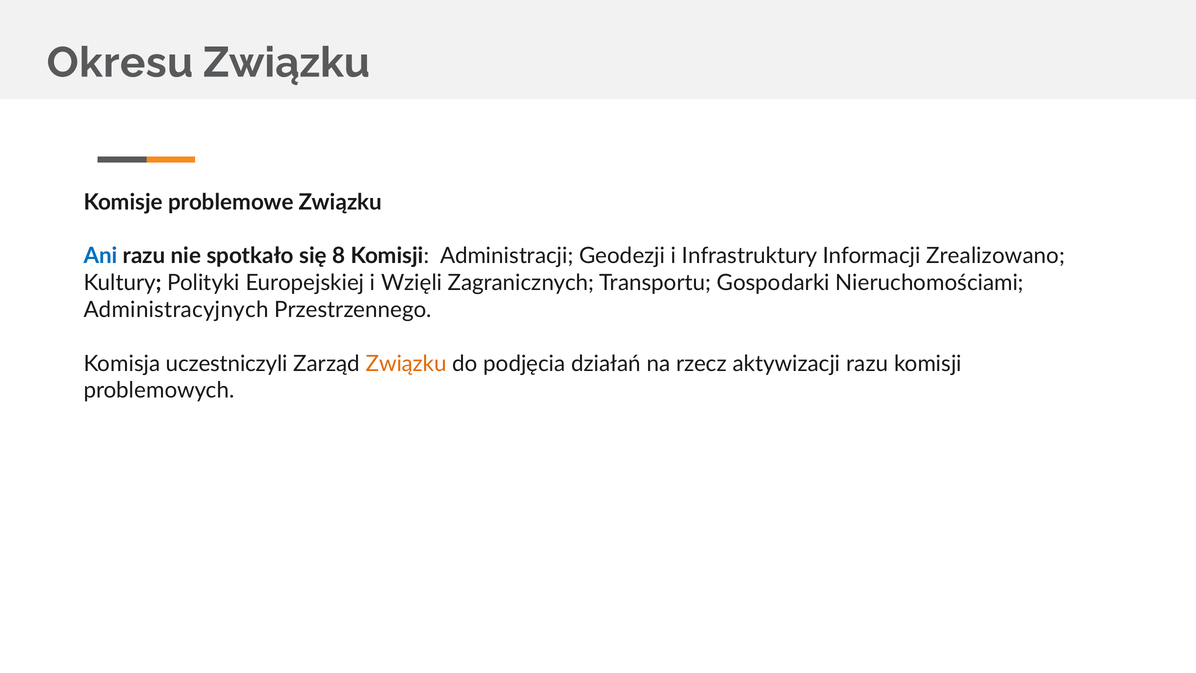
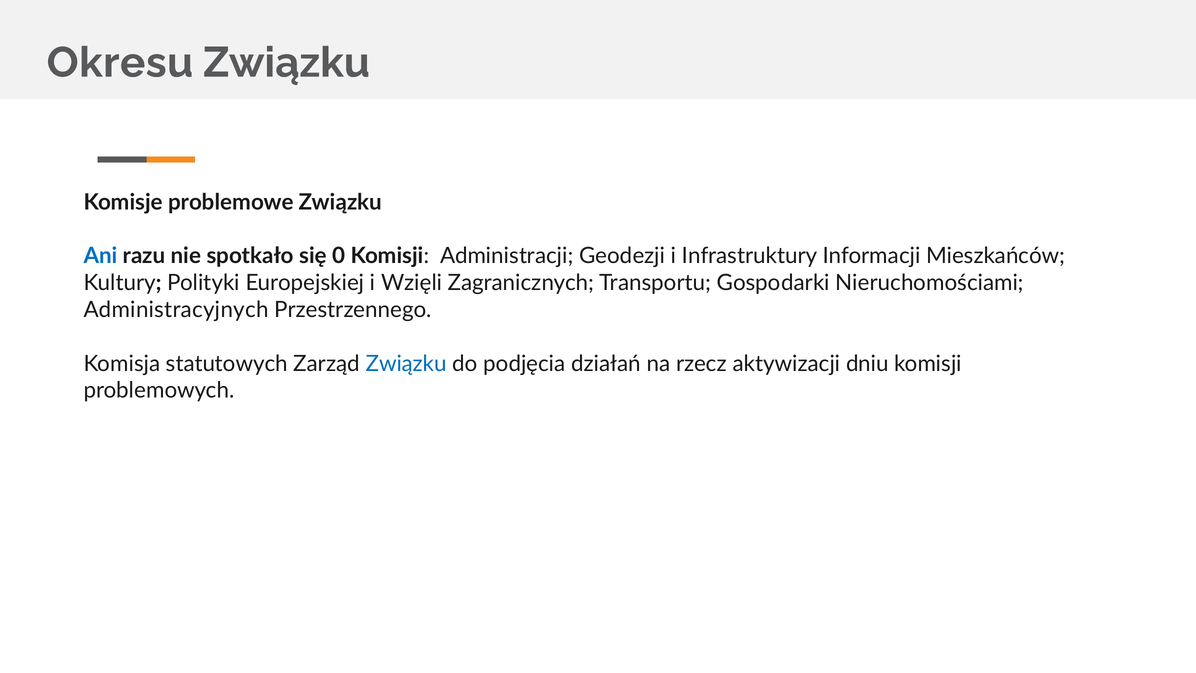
8: 8 -> 0 (339, 256)
Zrealizowano: Zrealizowano -> Mieszkańców (996, 256)
uczestniczyli: uczestniczyli -> statutowych (227, 364)
Związku colour: orange -> blue (406, 364)
aktywizacji razu: razu -> dniu (867, 364)
